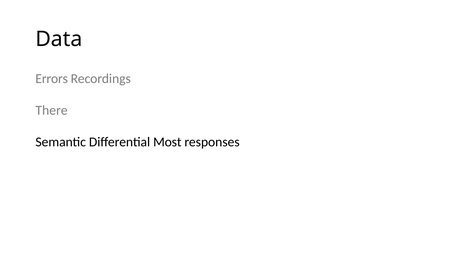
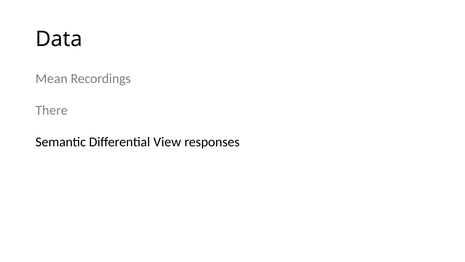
Errors: Errors -> Mean (52, 79)
Most: Most -> View (167, 142)
